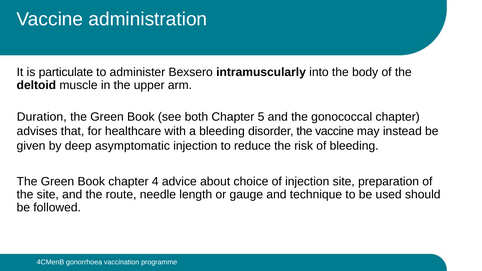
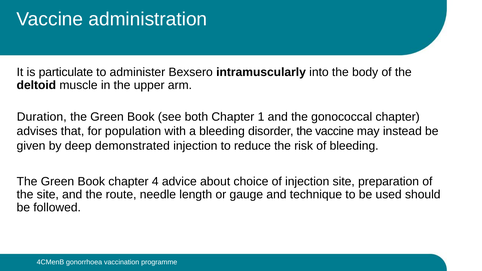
5: 5 -> 1 (261, 117)
healthcare: healthcare -> population (133, 131)
asymptomatic: asymptomatic -> demonstrated (132, 146)
